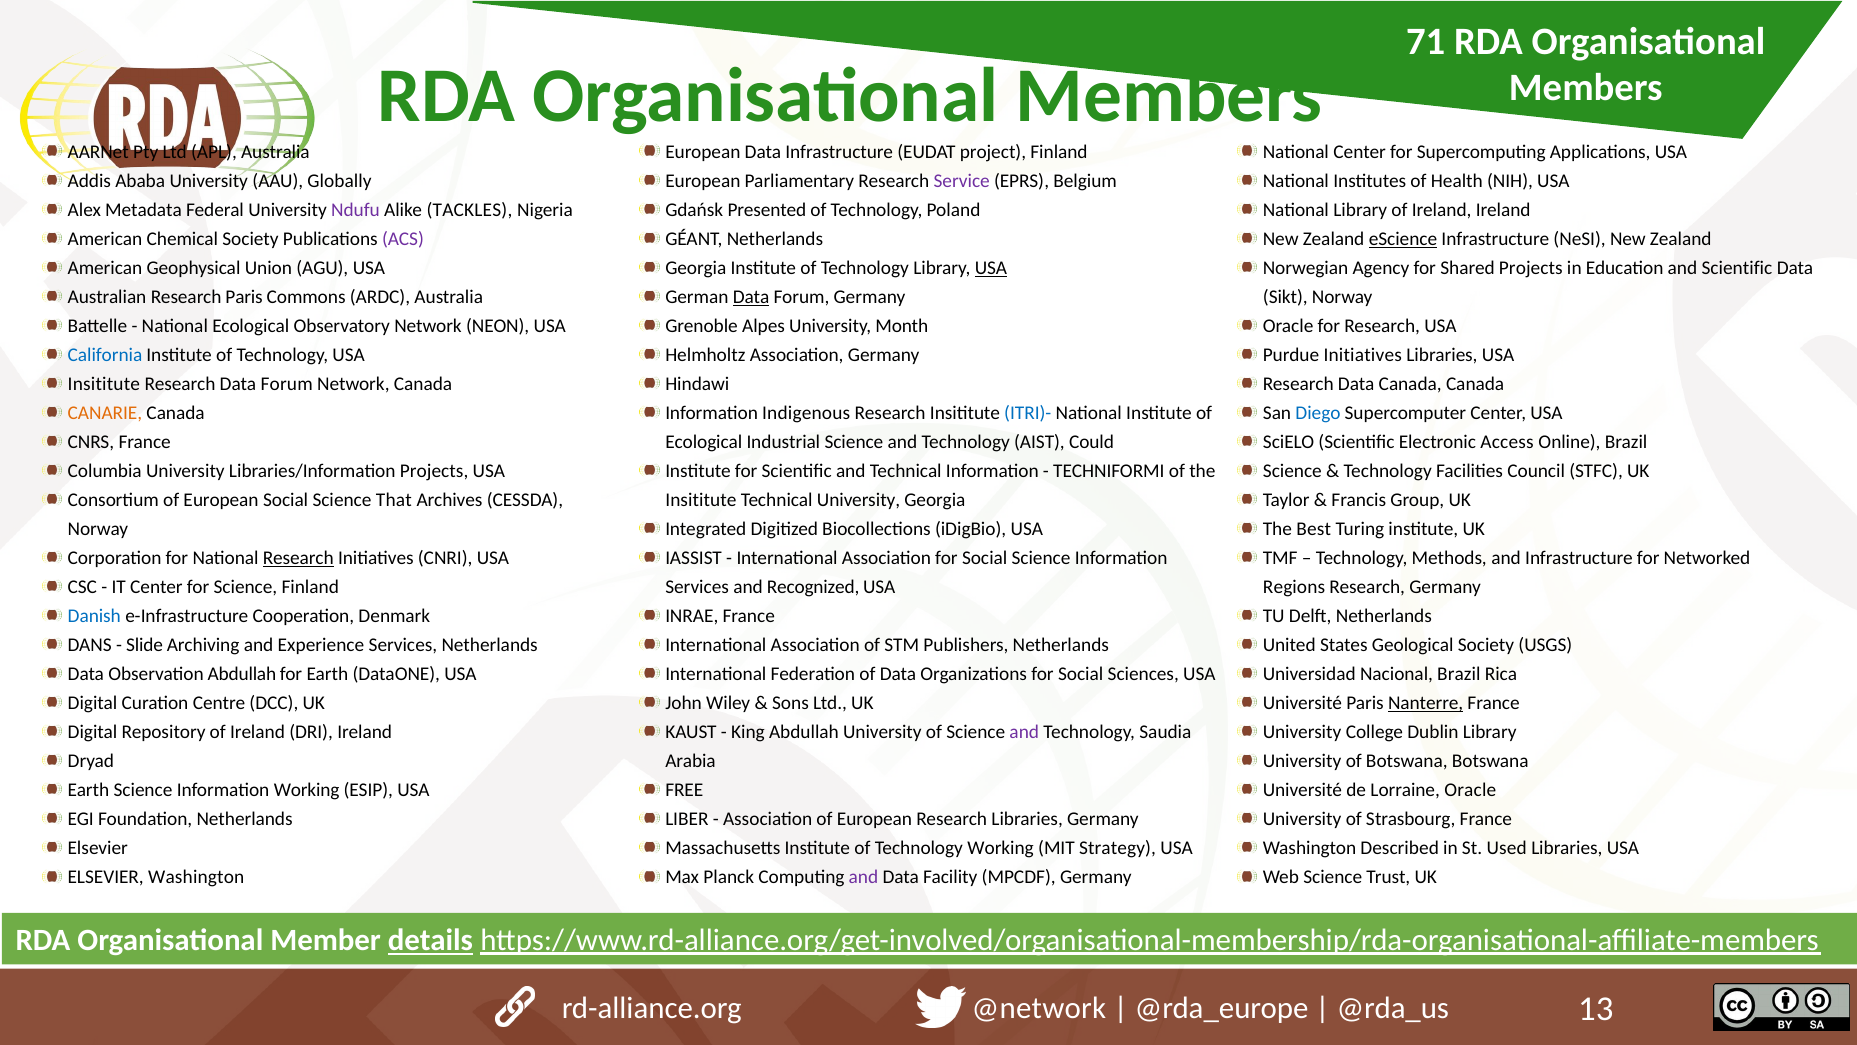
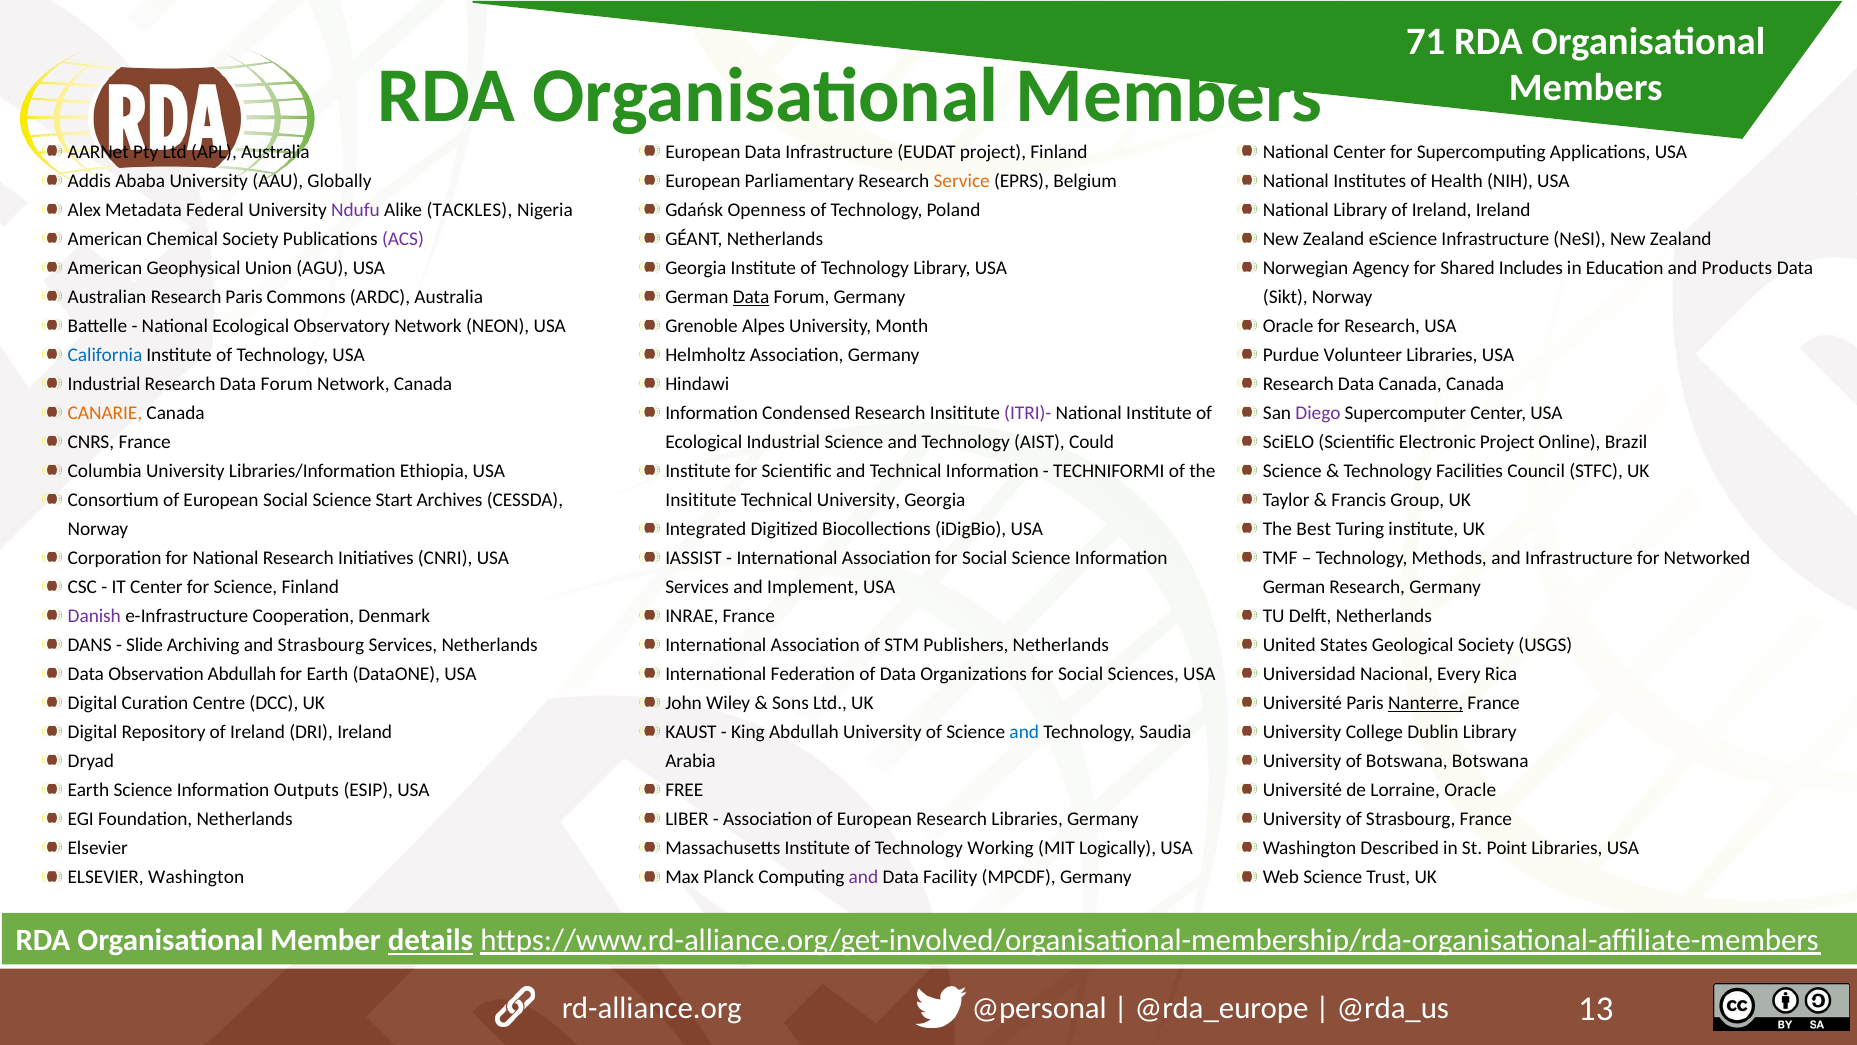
Service colour: purple -> orange (962, 181)
Presented: Presented -> Openness (767, 210)
eScience underline: present -> none (1403, 239)
USA underline: present -> none (991, 268)
Shared Projects: Projects -> Includes (1531, 268)
and Scientific: Scientific -> Products (1737, 268)
Purdue Initiatives: Initiatives -> Volunteer (1363, 355)
Insititute: Insititute -> Industrial (104, 384)
Indigenous: Indigenous -> Condensed (806, 413)
ITRI)- colour: blue -> purple (1028, 413)
Diego colour: blue -> purple (1318, 413)
Electronic Access: Access -> Project (1507, 442)
Libraries/Information Projects: Projects -> Ethiopia (434, 471)
That: That -> Start (394, 500)
Research underline: present -> none (298, 558)
Recognized: Recognized -> Implement (813, 587)
Regions: Regions -> German (1294, 587)
Danish colour: blue -> purple (94, 616)
and Experience: Experience -> Strasbourg (321, 645)
Nacional Brazil: Brazil -> Every (1459, 674)
and colour: purple -> blue (1024, 732)
Information Working: Working -> Outputs (306, 790)
Strategy: Strategy -> Logically (1118, 848)
Used: Used -> Point (1507, 848)
@network: @network -> @personal (1039, 1008)
